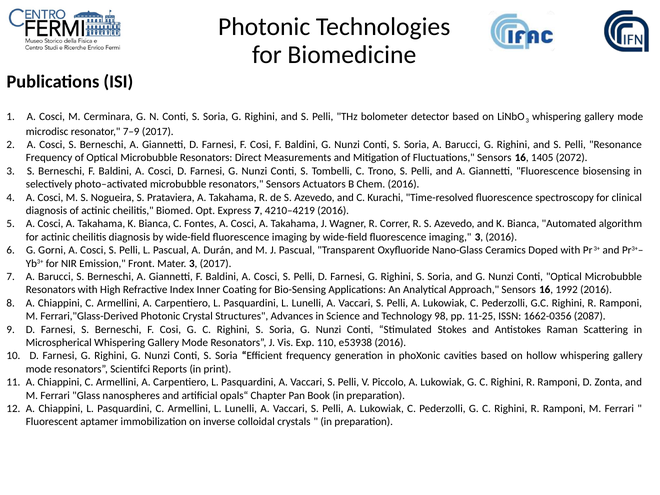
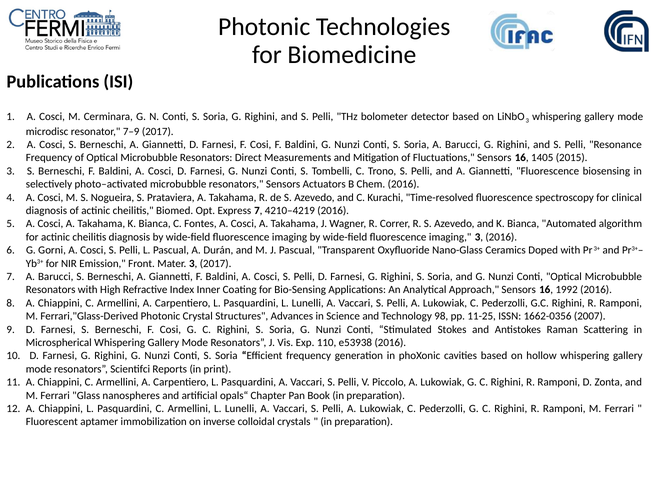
2072: 2072 -> 2015 (572, 158)
2087: 2087 -> 2007 (590, 316)
